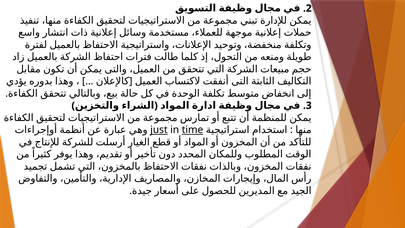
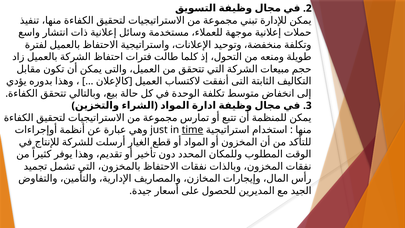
just underline: present -> none (159, 130)
